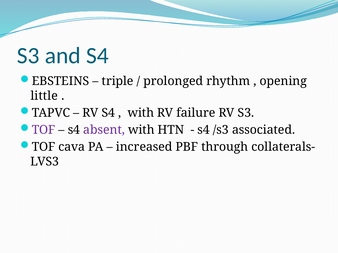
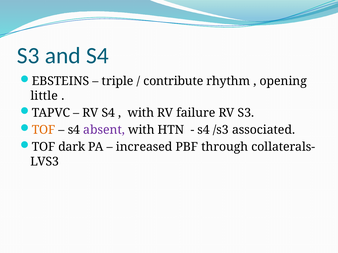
prolonged: prolonged -> contribute (173, 81)
TOF colour: purple -> orange (44, 130)
cava: cava -> dark (72, 147)
